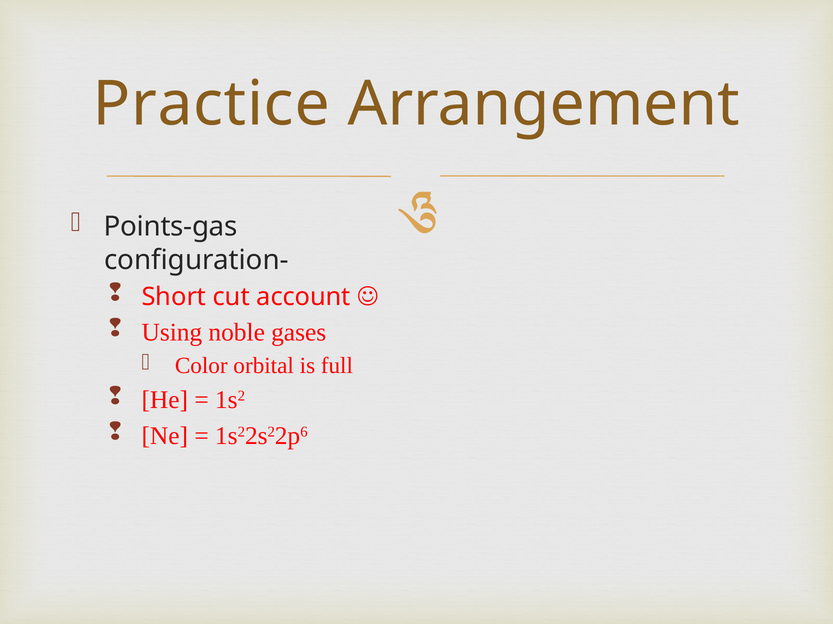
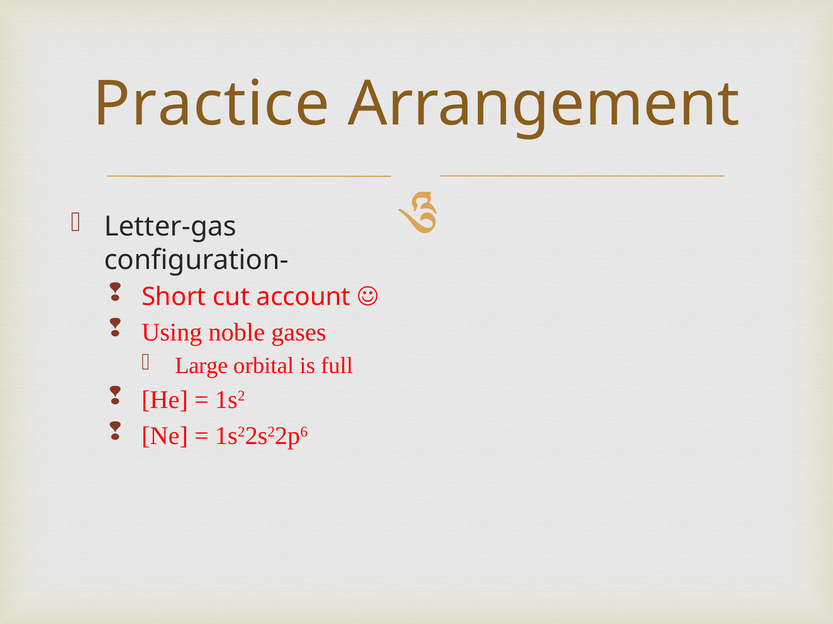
Points-gas: Points-gas -> Letter-gas (170, 227)
Color: Color -> Large (201, 366)
